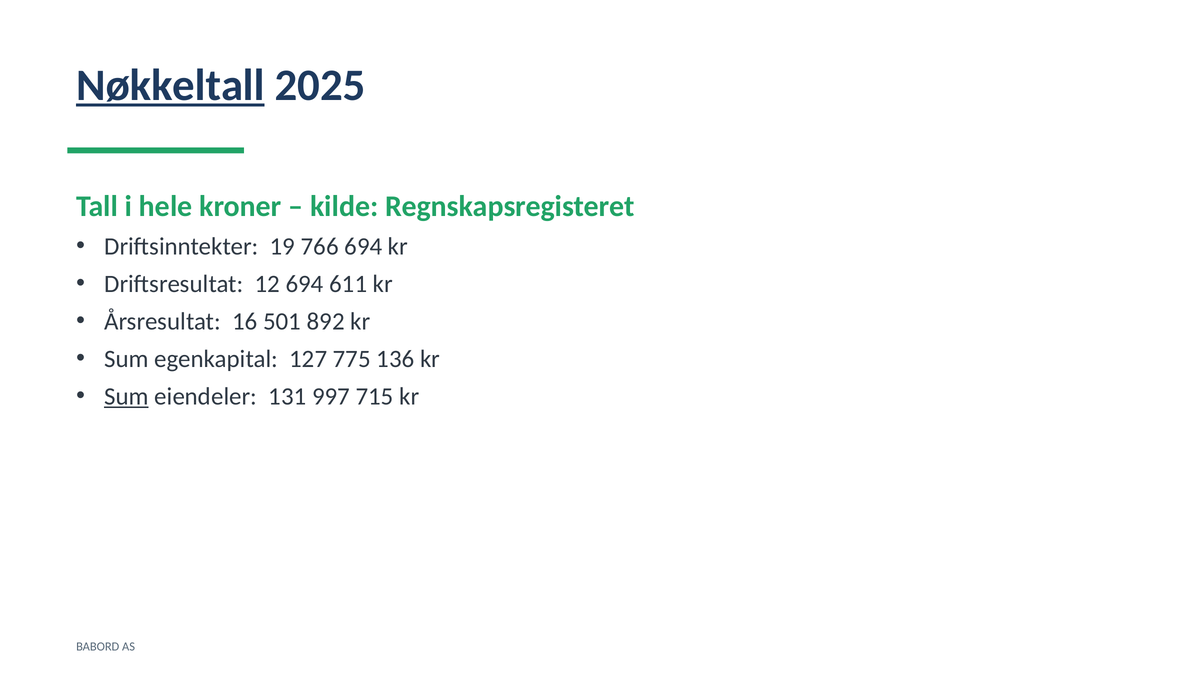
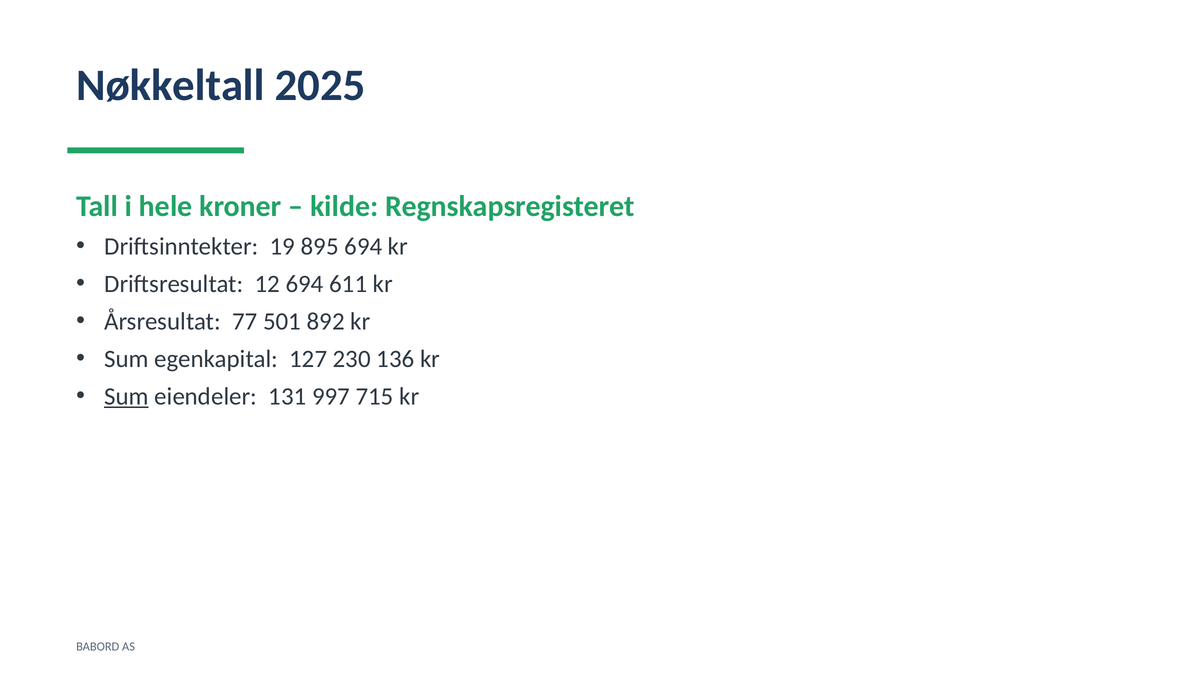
Nøkkeltall underline: present -> none (170, 85)
766: 766 -> 895 (320, 246)
16: 16 -> 77 (245, 321)
775: 775 -> 230 (352, 358)
